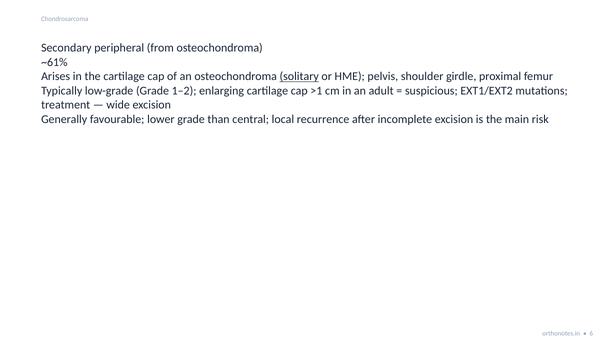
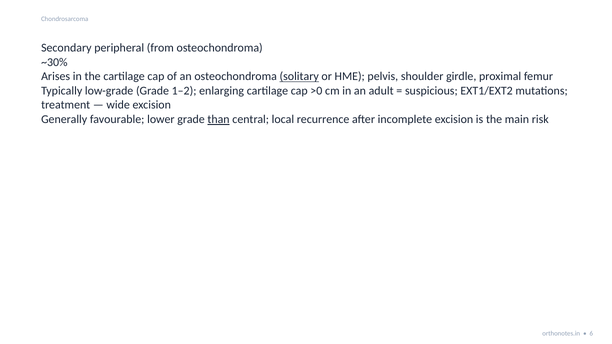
~61%: ~61% -> ~30% (54, 62)
>1: >1 -> >0 (316, 91)
than underline: none -> present (219, 119)
